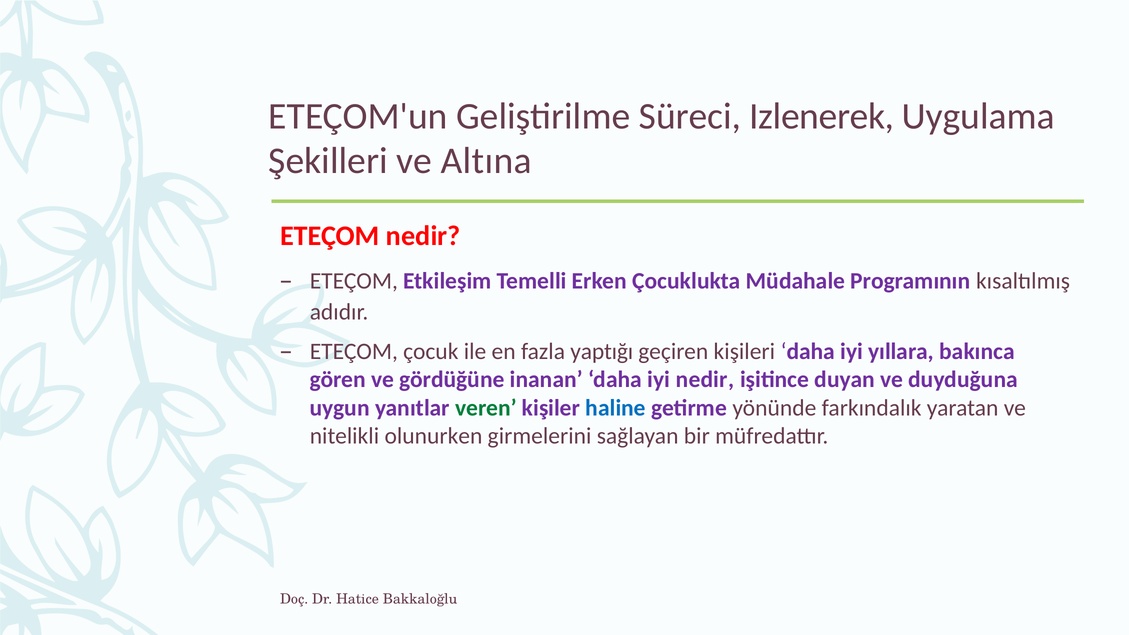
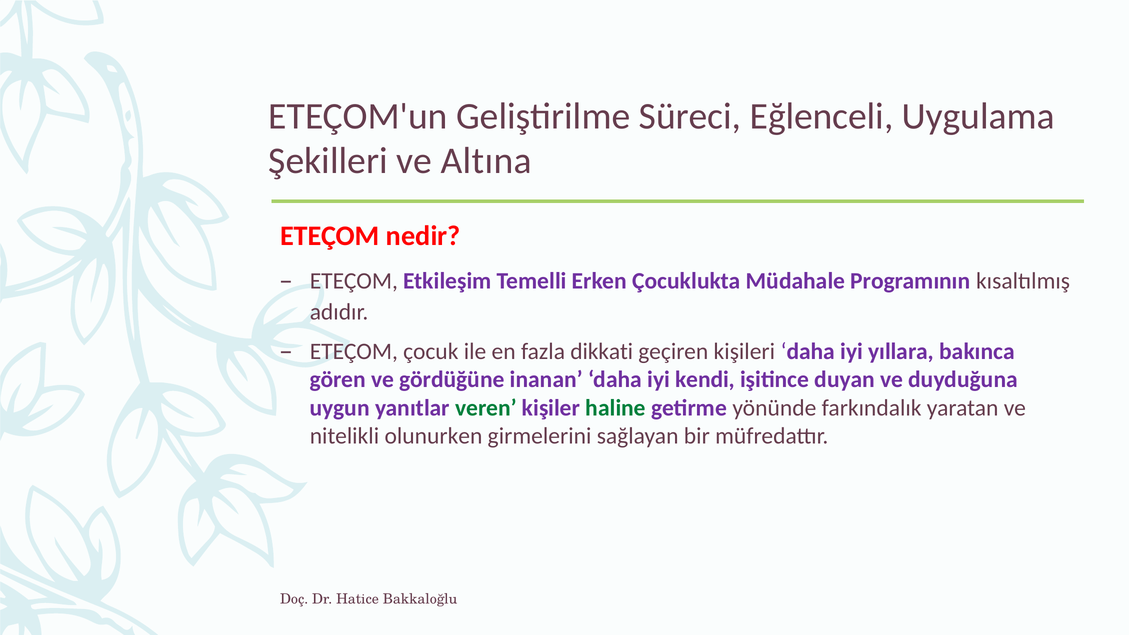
Izlenerek: Izlenerek -> Eğlenceli (822, 116)
yaptığı: yaptığı -> dikkati (602, 351)
iyi nedir: nedir -> kendi (705, 380)
haline colour: blue -> green (616, 408)
